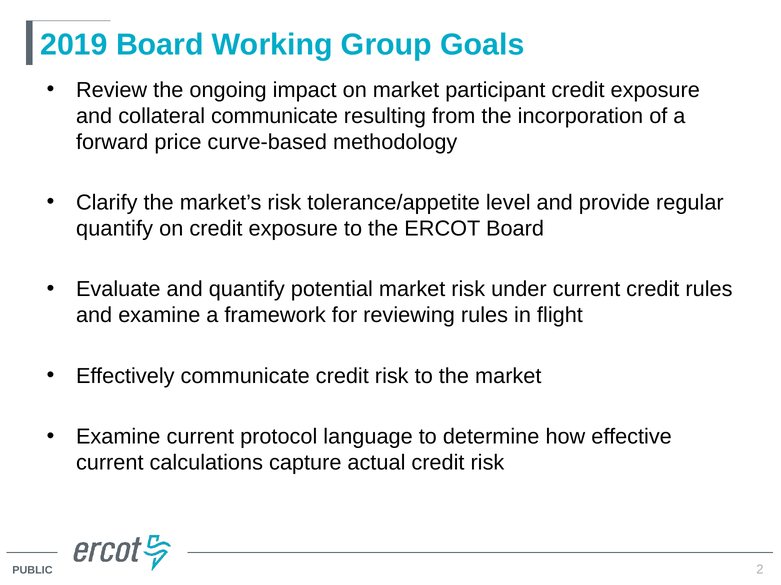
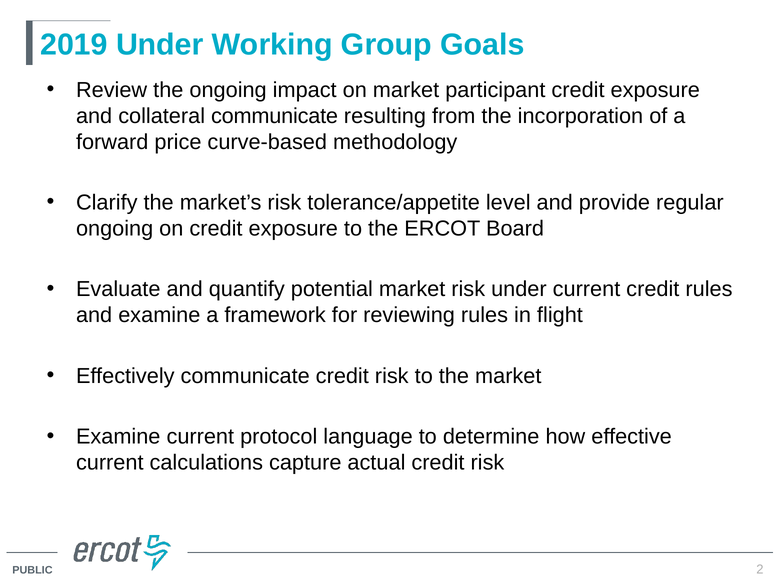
2019 Board: Board -> Under (160, 45)
quantify: quantify -> ongoing (115, 229)
